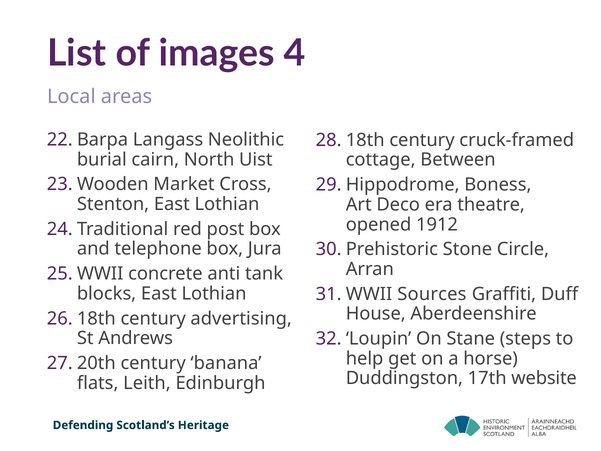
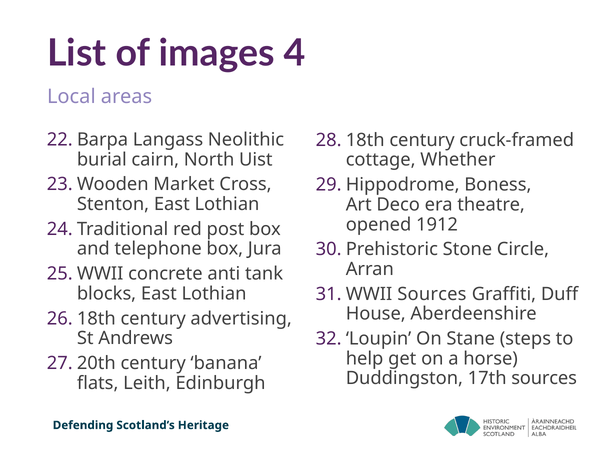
Between: Between -> Whether (458, 160)
17th website: website -> sources (544, 378)
